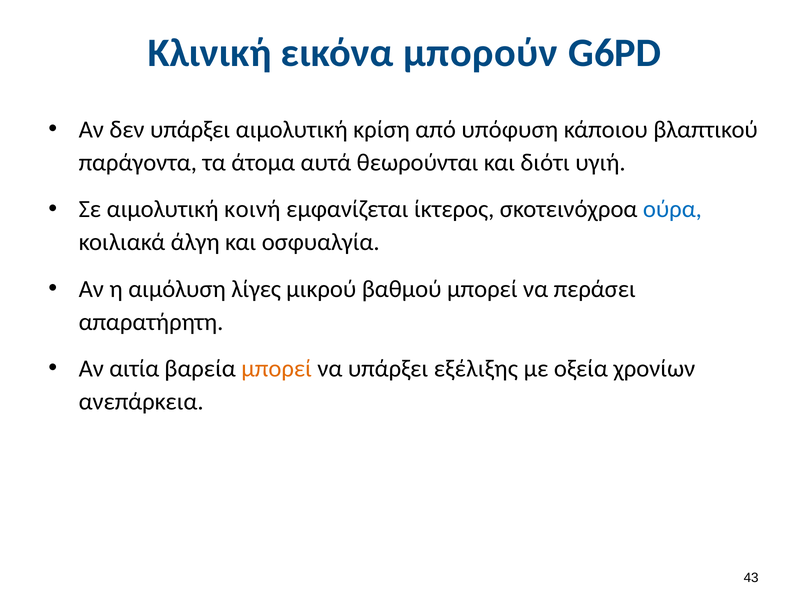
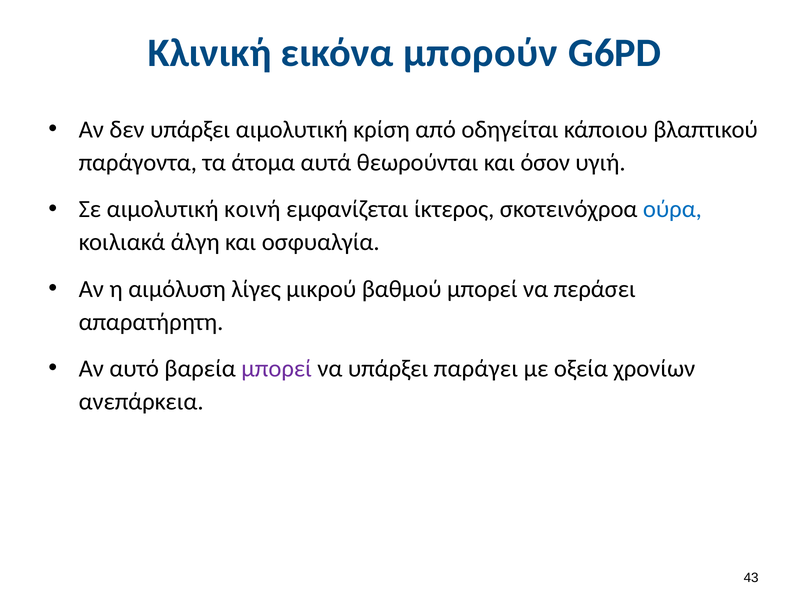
υπόφυση: υπόφυση -> οδηγείται (510, 130)
διότι: διότι -> όσον (545, 163)
αιτία: αιτία -> αυτό (134, 369)
μπορεί colour: orange -> purple (277, 369)
εξέλιξης: εξέλιξης -> παράγει (476, 369)
